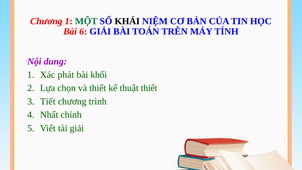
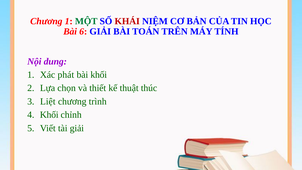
KHÁI colour: black -> red (127, 21)
thuật thiết: thiết -> thúc (149, 88)
Tiết: Tiết -> Liệt (48, 101)
Nhất: Nhất -> Khối (49, 115)
